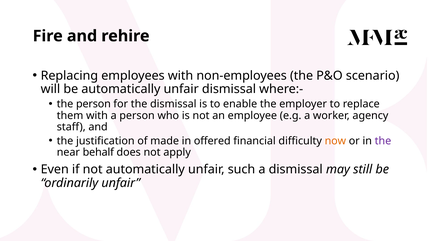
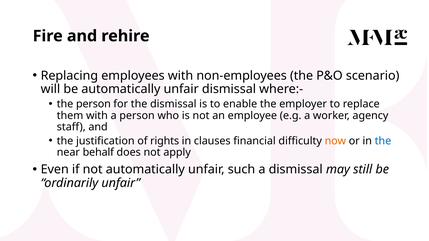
made: made -> rights (165, 141)
offered: offered -> clauses (212, 141)
the colour: purple -> blue (383, 141)
